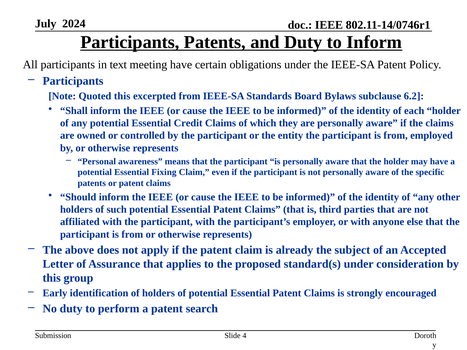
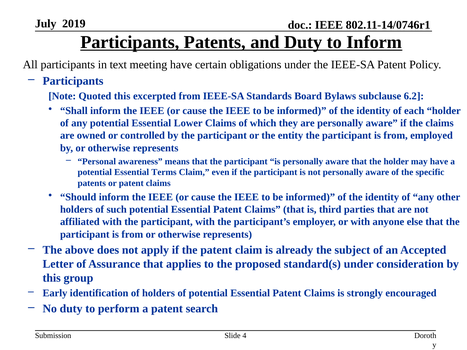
2024: 2024 -> 2019 (74, 24)
Credit: Credit -> Lower (188, 123)
Fixing: Fixing -> Terms (164, 172)
